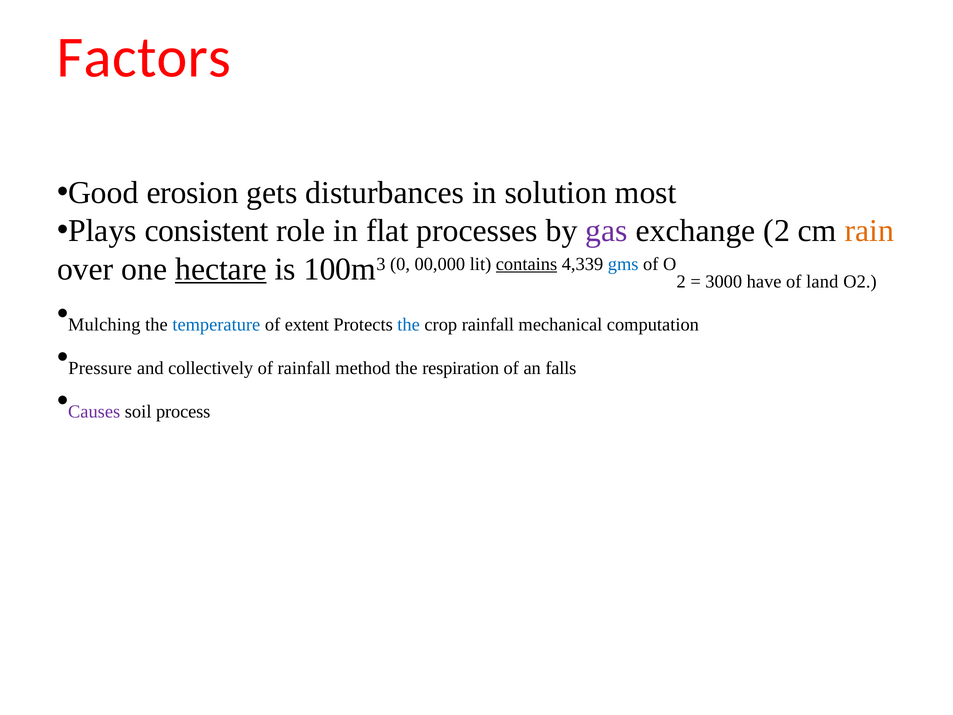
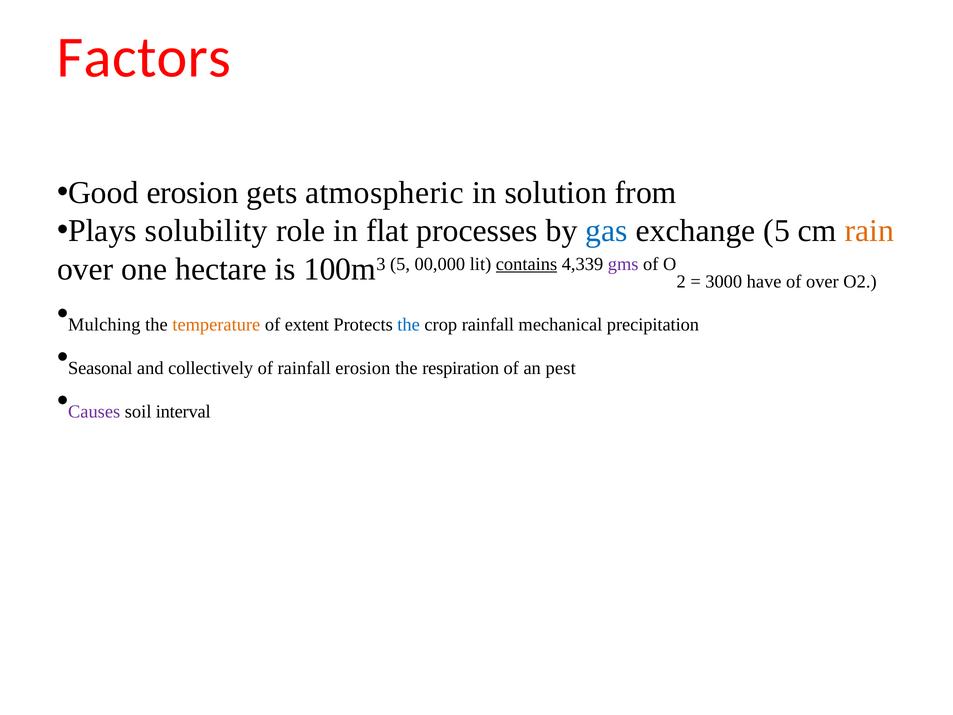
disturbances: disturbances -> atmospheric (385, 193)
most: most -> from (646, 193)
consistent: consistent -> solubility (206, 231)
gas colour: purple -> blue (607, 231)
exchange 2: 2 -> 5 (777, 231)
hectare underline: present -> none (221, 269)
100m3 0: 0 -> 5 (400, 264)
gms colour: blue -> purple (623, 264)
of land: land -> over (822, 281)
temperature colour: blue -> orange (216, 325)
computation: computation -> precipitation (653, 325)
Pressure: Pressure -> Seasonal (100, 368)
rainfall method: method -> erosion (363, 368)
falls: falls -> pest (561, 368)
process: process -> interval (183, 411)
